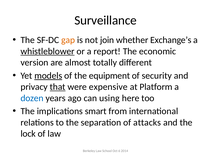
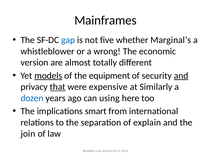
Surveillance: Surveillance -> Mainframes (106, 20)
gap colour: orange -> blue (68, 40)
join: join -> five (107, 40)
Exchange’s: Exchange’s -> Marginal’s (171, 40)
whistleblower underline: present -> none (48, 51)
report: report -> wrong (107, 51)
and underline: none -> present (181, 76)
Platform: Platform -> Similarly (156, 87)
attacks: attacks -> explain (147, 123)
lock: lock -> join (28, 134)
